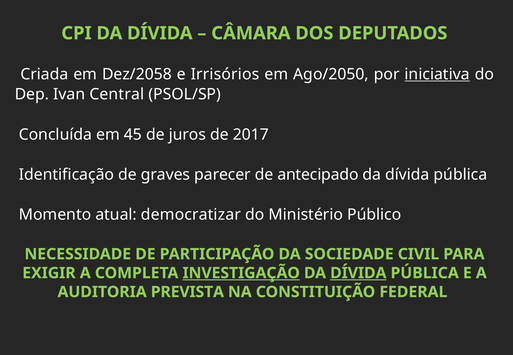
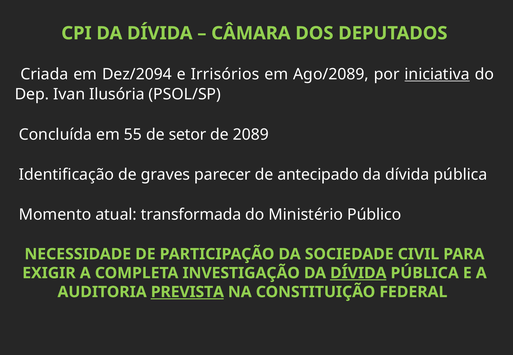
Dez/2058: Dez/2058 -> Dez/2094 (137, 74)
Ago/2050: Ago/2050 -> Ago/2089 (331, 74)
Central: Central -> Ilusória (117, 94)
45: 45 -> 55 (133, 135)
juros: juros -> setor (187, 135)
2017: 2017 -> 2089 (251, 135)
democratizar: democratizar -> transformada (191, 215)
INVESTIGAÇÃO underline: present -> none (241, 273)
PREVISTA underline: none -> present (187, 292)
